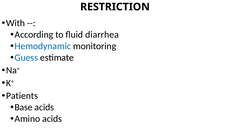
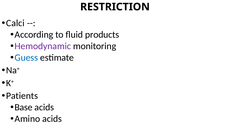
With: With -> Calci (15, 23)
diarrhea: diarrhea -> products (102, 35)
Hemodynamic colour: blue -> purple (43, 46)
